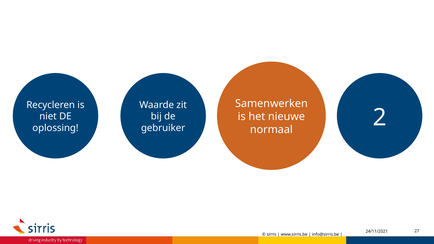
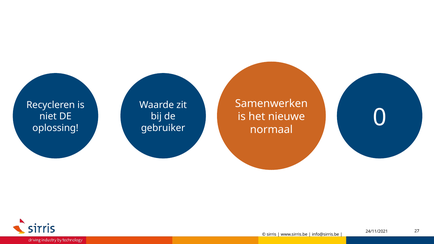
2: 2 -> 0 (380, 117)
